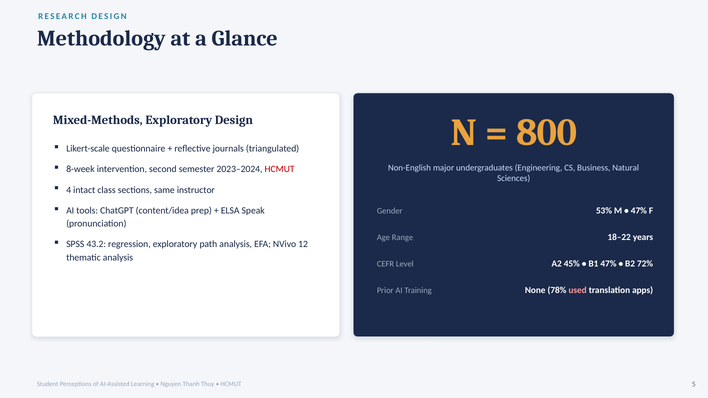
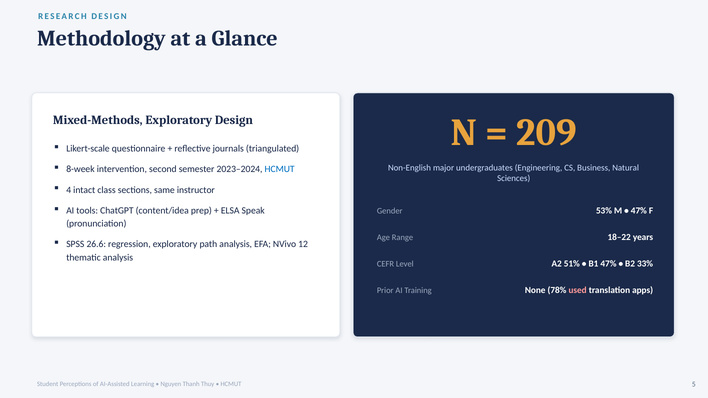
800: 800 -> 209 (547, 133)
HCMUT colour: red -> blue (280, 169)
43.2: 43.2 -> 26.6 (96, 244)
45%: 45% -> 51% (572, 264)
72%: 72% -> 33% (645, 264)
